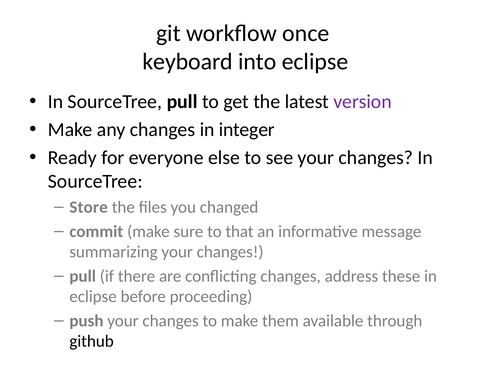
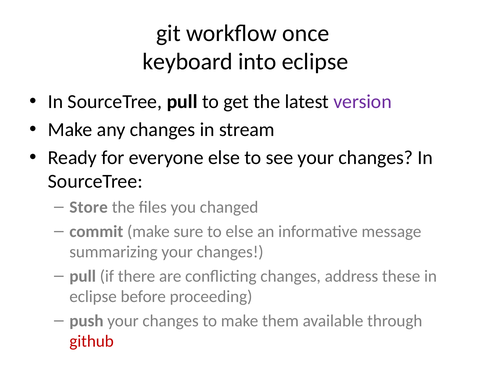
integer: integer -> stream (247, 130)
to that: that -> else (239, 232)
github colour: black -> red (92, 342)
